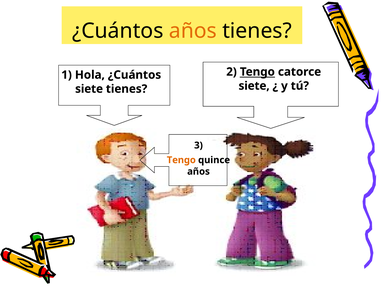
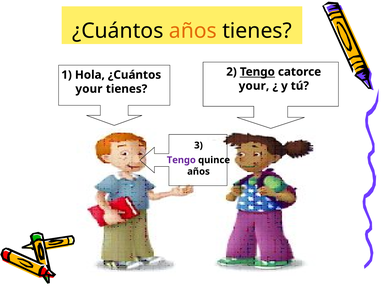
siete: siete -> your (254, 86)
siete: siete -> your (89, 89)
Tengo colour: orange -> purple (181, 160)
